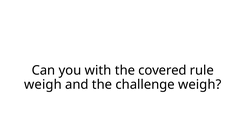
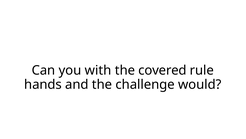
weigh: weigh -> hands (43, 84)
challenge weigh: weigh -> would (200, 84)
